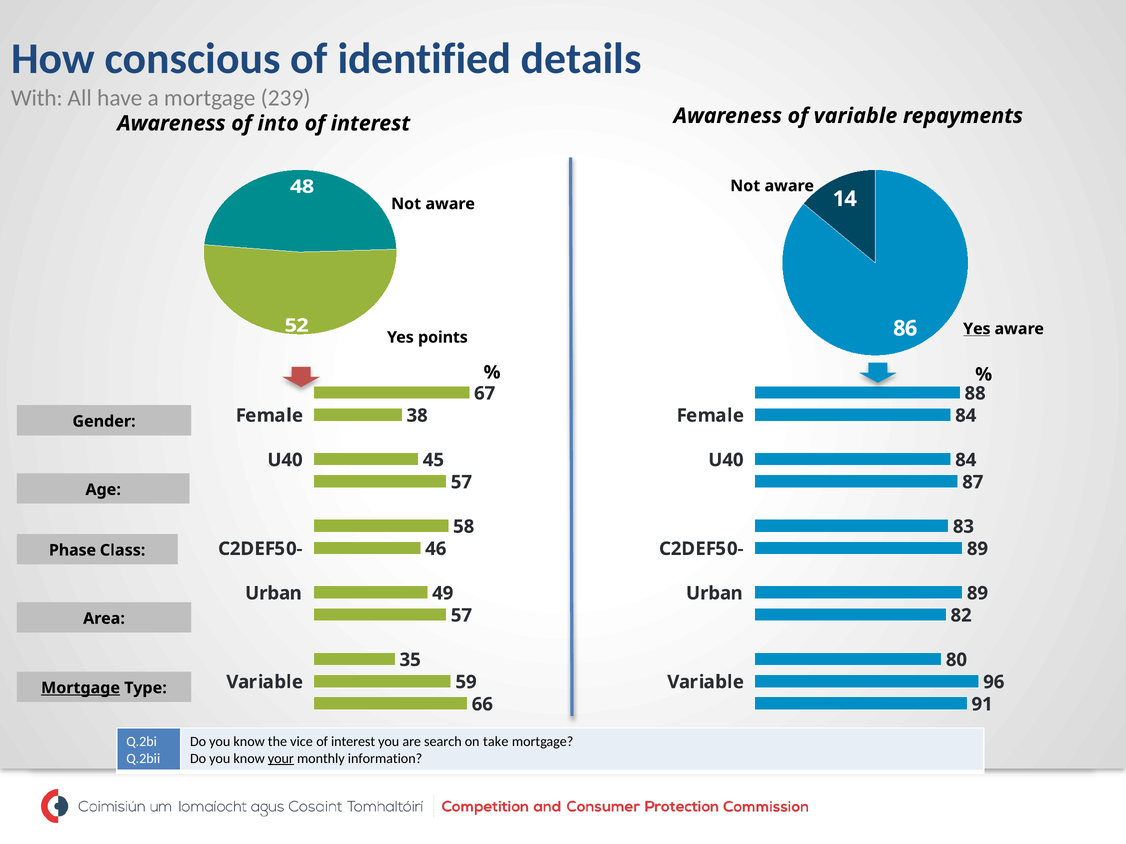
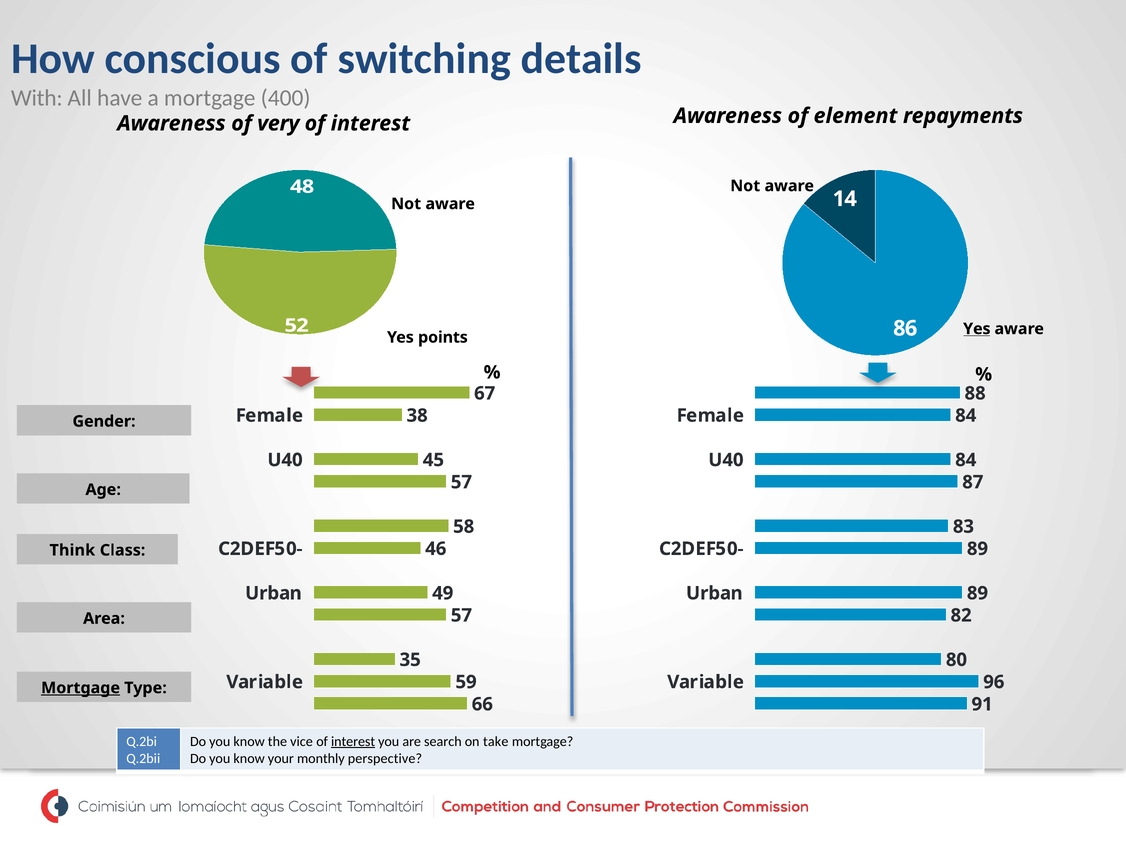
identified: identified -> switching (424, 59)
239: 239 -> 400 (286, 98)
of variable: variable -> element (856, 116)
into: into -> very (278, 123)
Phase: Phase -> Think (72, 551)
interest underline: none -> present (353, 742)
your underline: present -> none (281, 759)
information: information -> perspective (385, 759)
